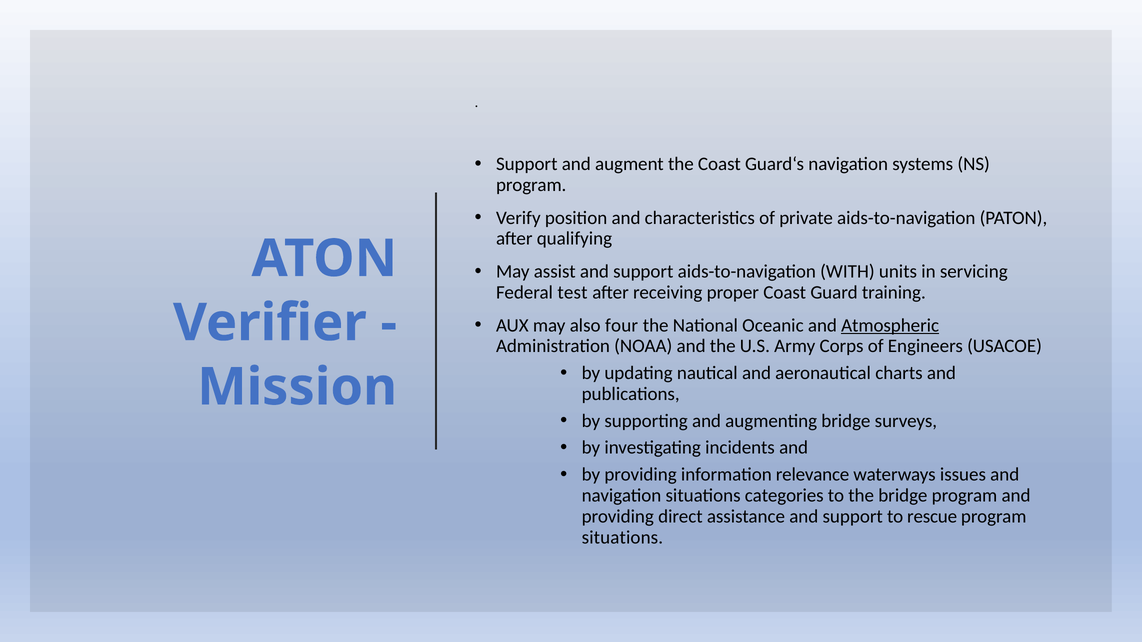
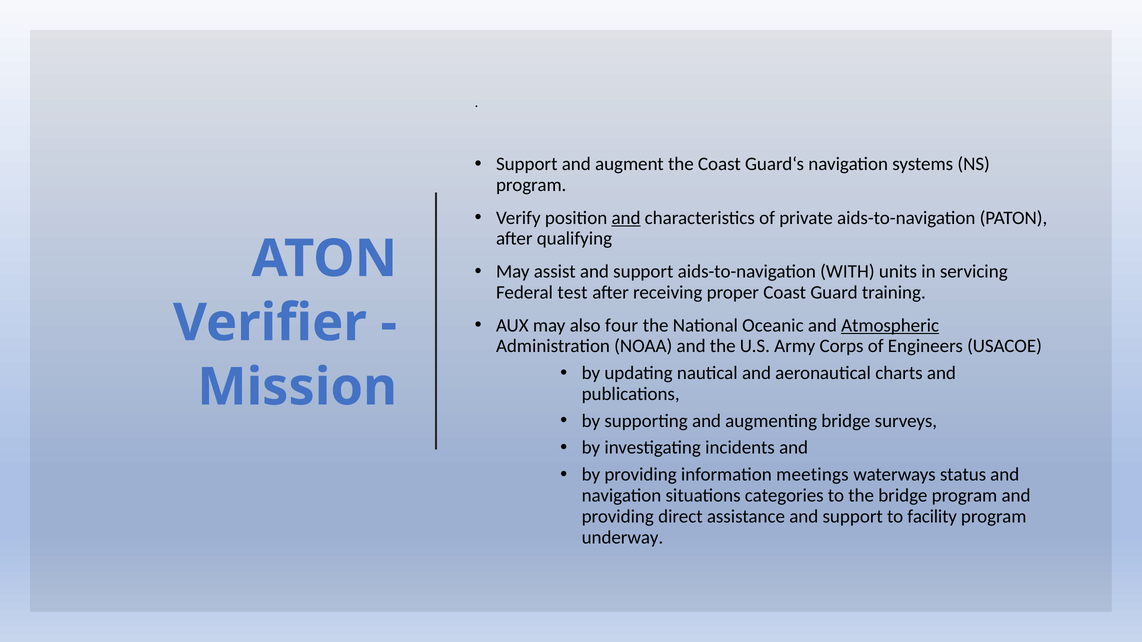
and underline: none -> present (626, 218)
relevance: relevance -> meetings (812, 475)
issues: issues -> status (963, 475)
rescue: rescue -> facility (932, 517)
situations: situations -> underway (622, 538)
